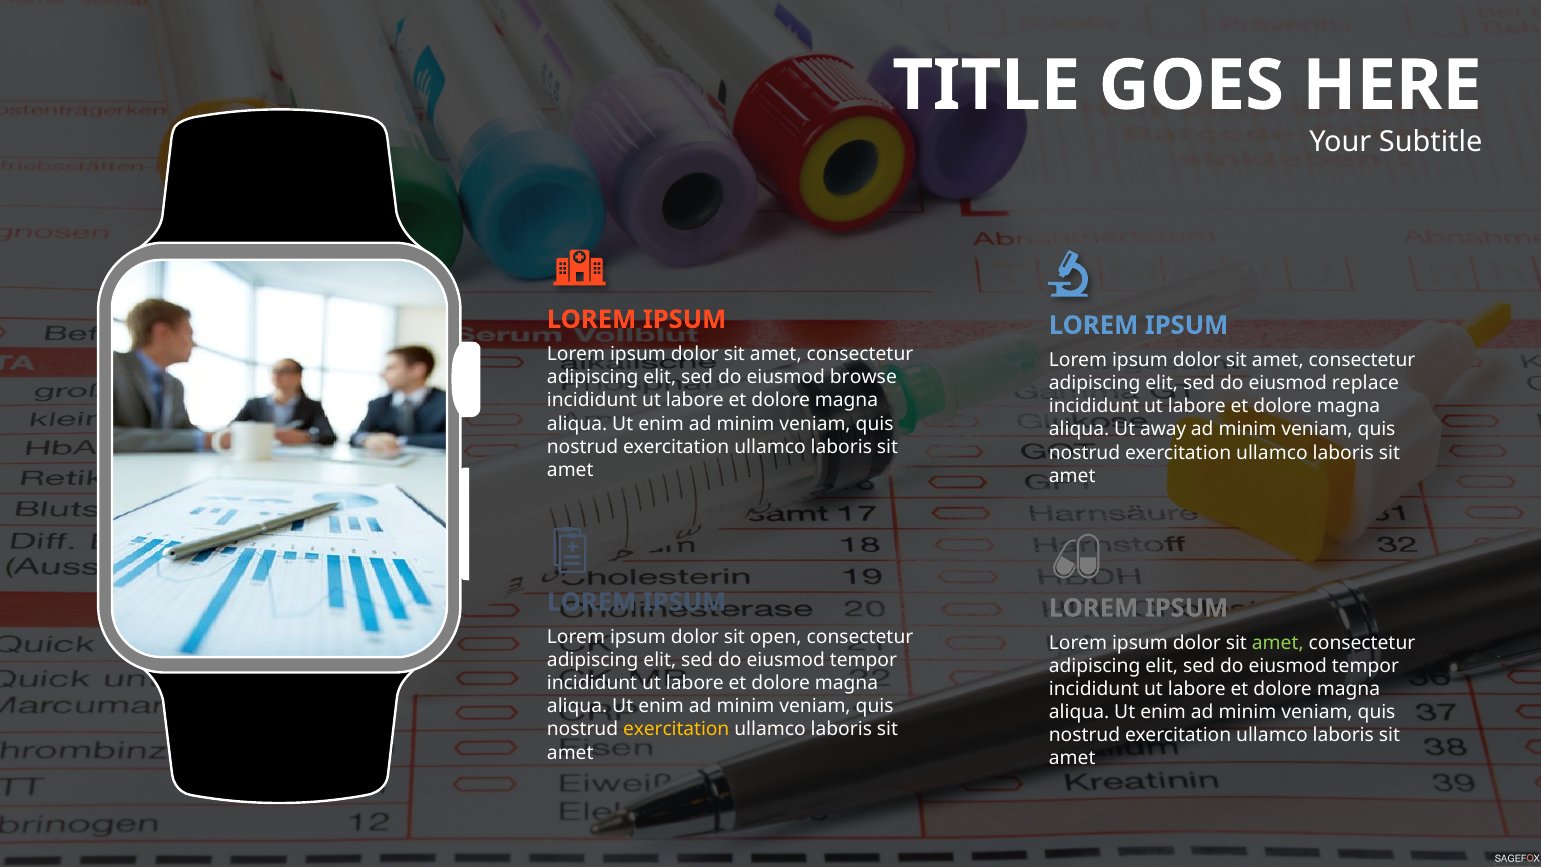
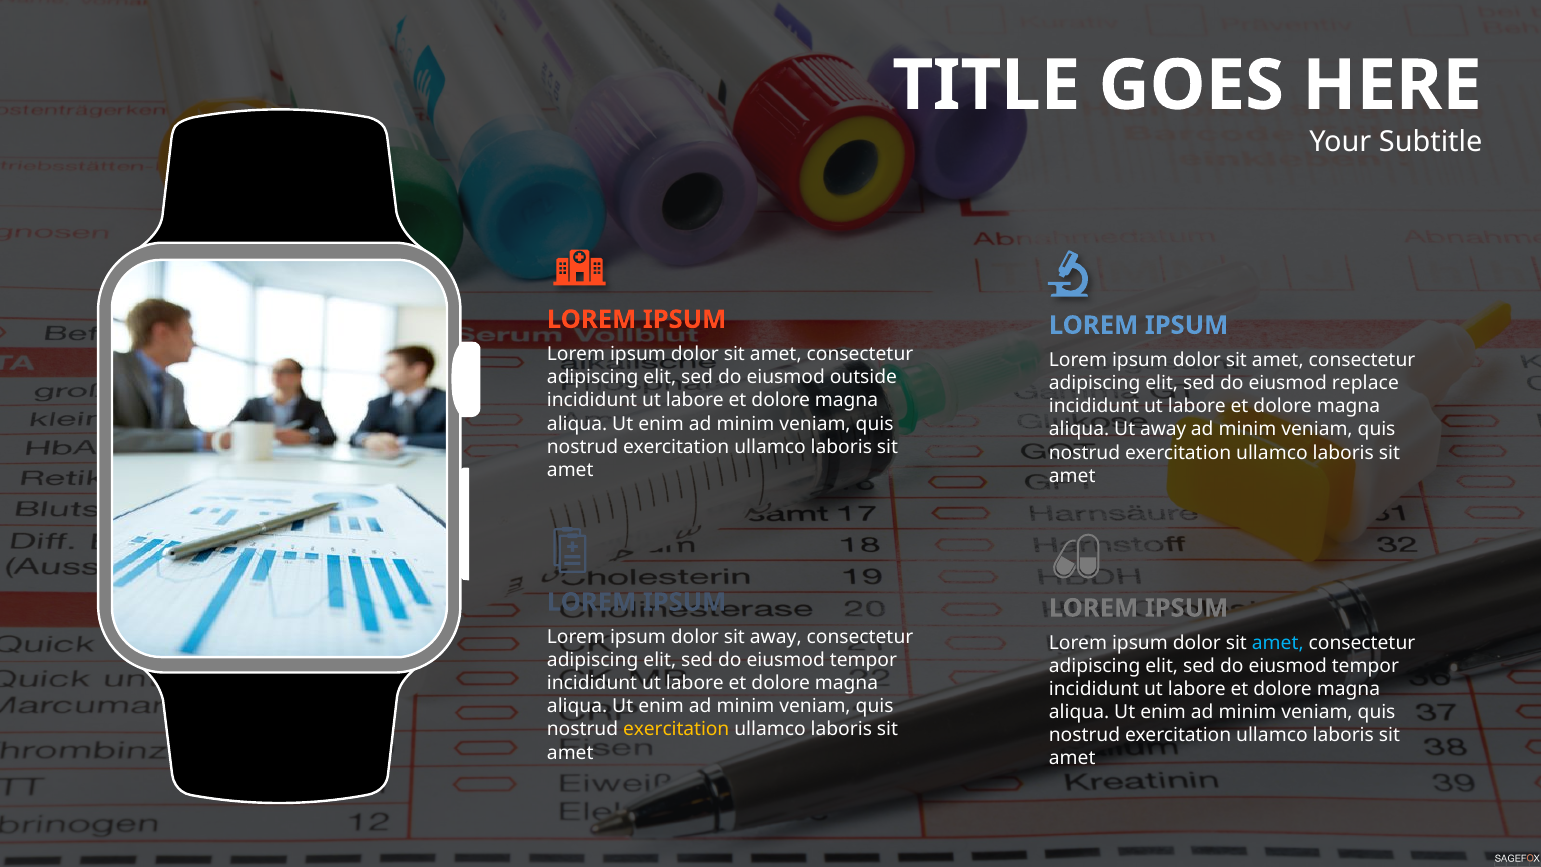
browse: browse -> outside (863, 377)
sit open: open -> away (776, 637)
amet colour: light green -> light blue (1278, 643)
